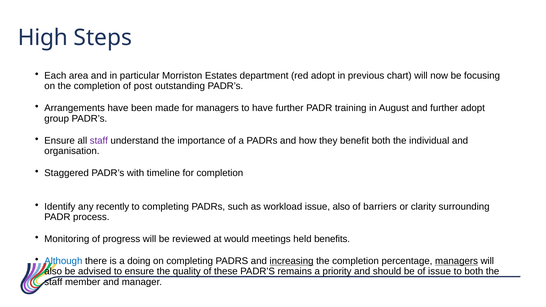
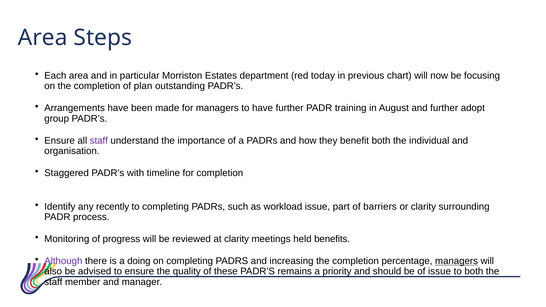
High: High -> Area (43, 38)
red adopt: adopt -> today (323, 76)
post: post -> plan (143, 86)
issue also: also -> part (341, 207)
at would: would -> clarity (237, 239)
Although colour: blue -> purple (63, 261)
increasing underline: present -> none (292, 261)
